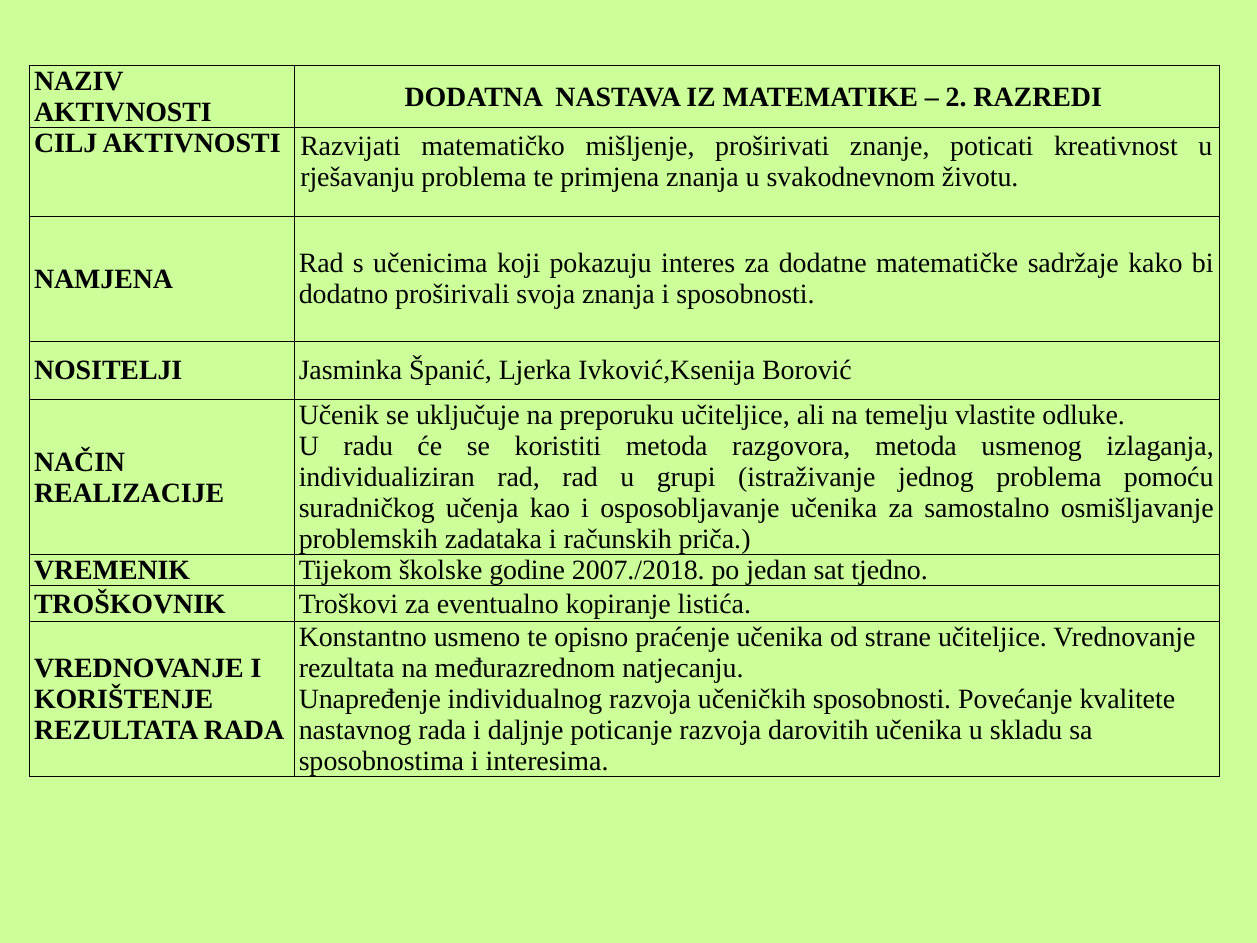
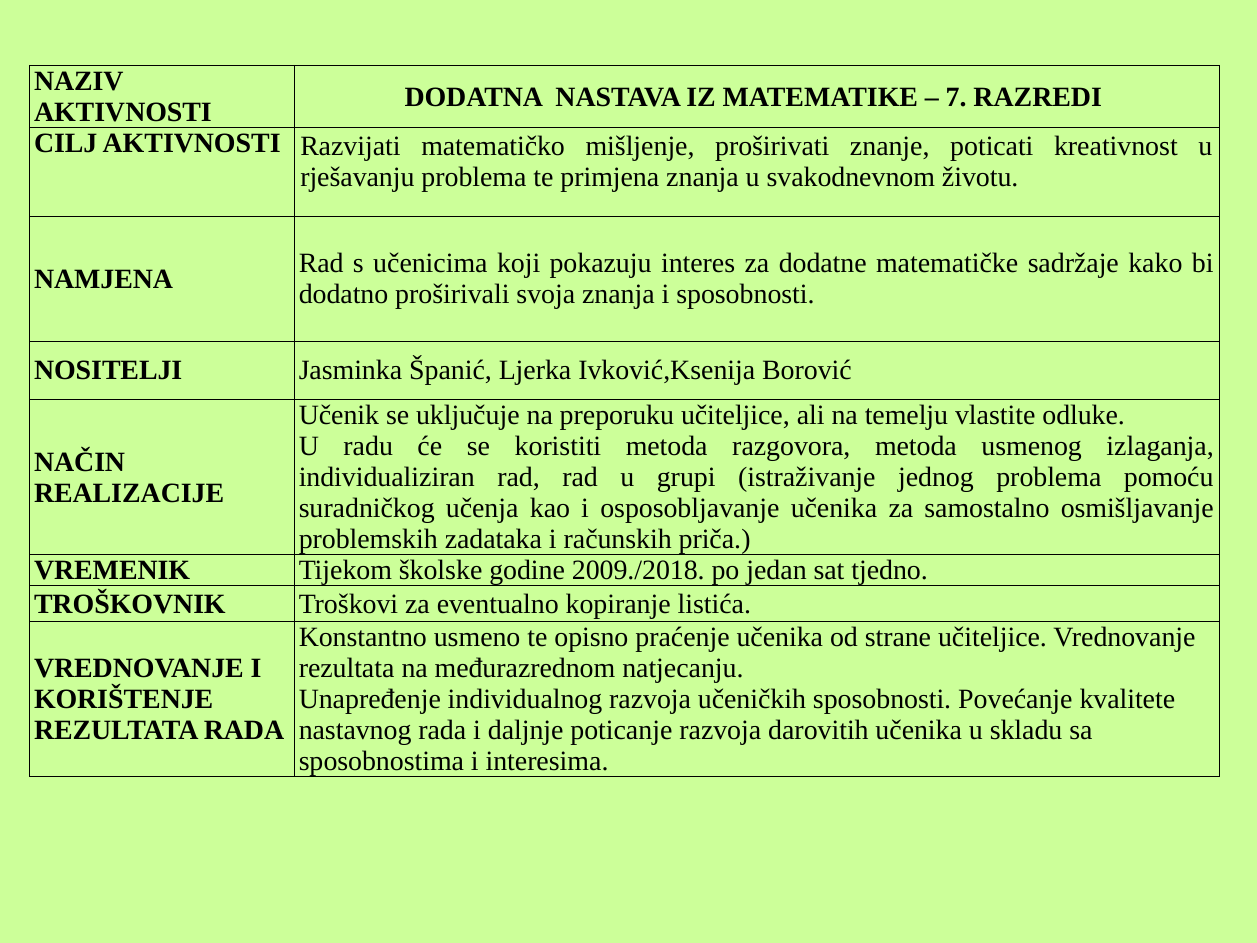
2: 2 -> 7 (956, 97)
2007./2018: 2007./2018 -> 2009./2018 (638, 570)
